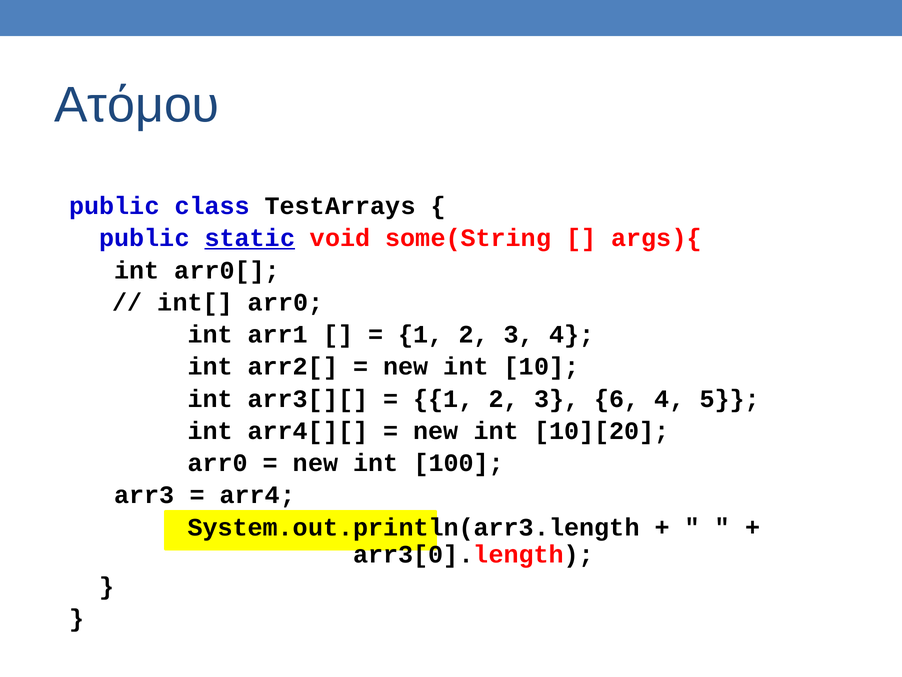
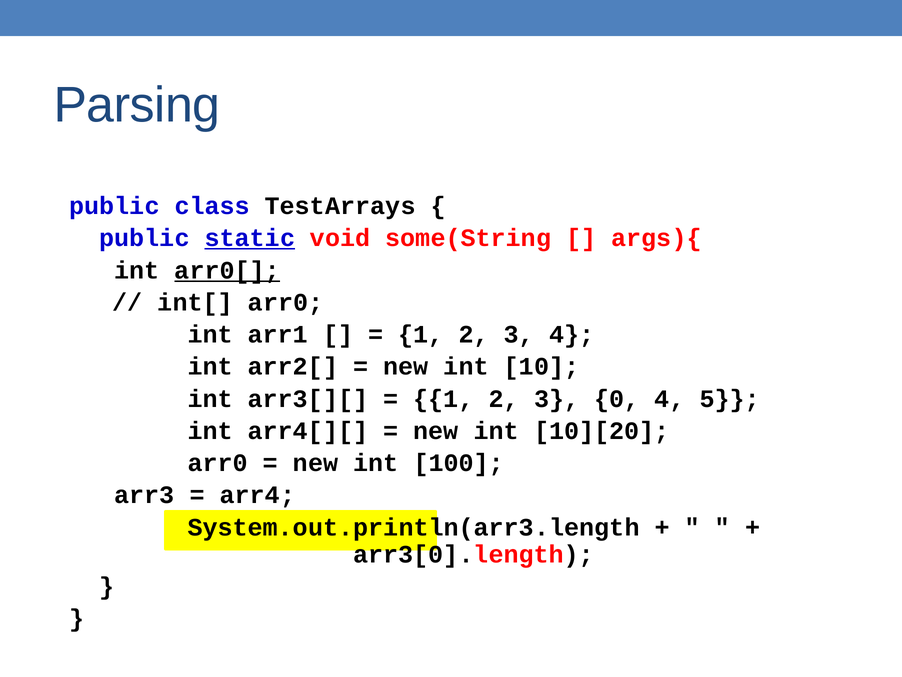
Ατόμου: Ατόμου -> Parsing (137, 105)
arr0[ underline: none -> present (227, 270)
6: 6 -> 0 (617, 398)
